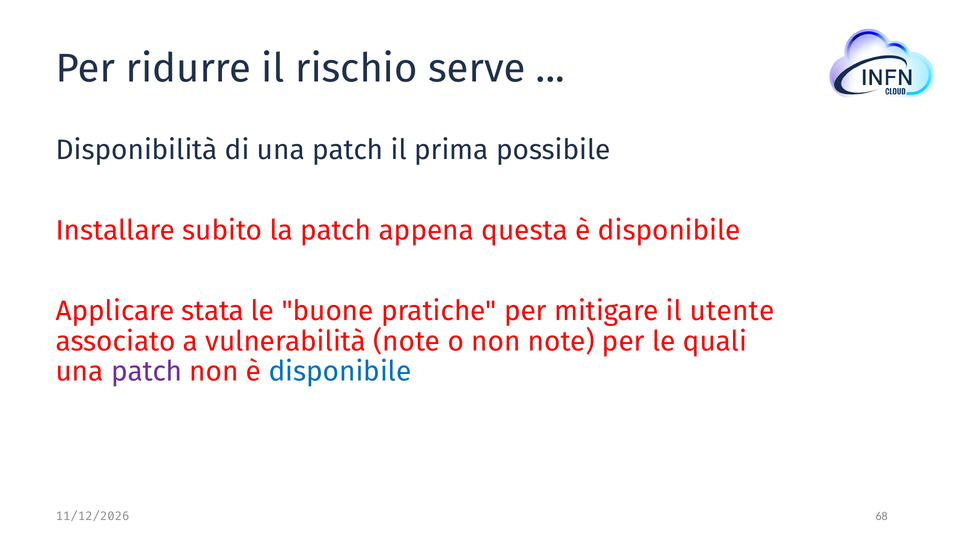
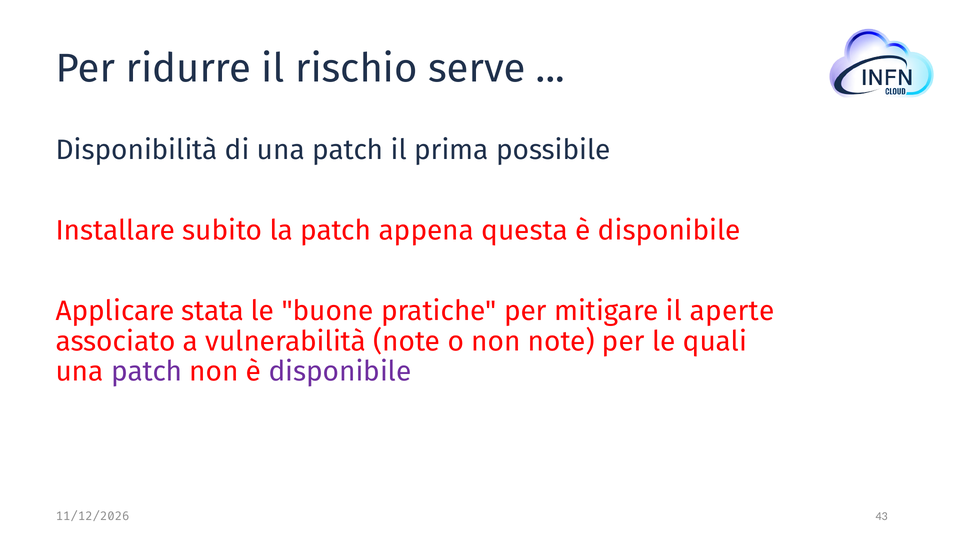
utente: utente -> aperte (732, 311)
disponibile colour: blue -> purple (340, 371)
68: 68 -> 43 (882, 516)
